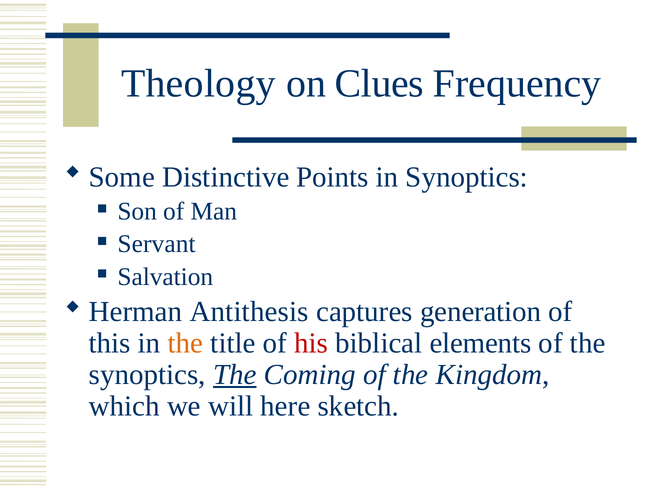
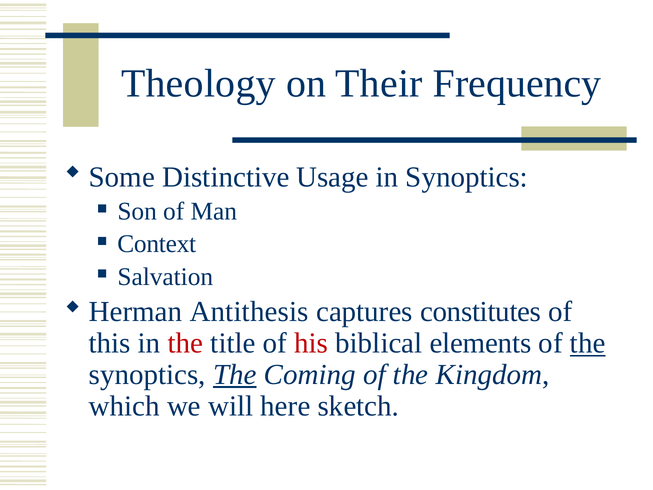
Clues: Clues -> Their (379, 83)
Points: Points -> Usage (332, 177)
Servant: Servant -> Context (157, 244)
generation: generation -> constitutes (481, 312)
the colour: orange -> red (185, 343)
the underline: none -> present (588, 343)
